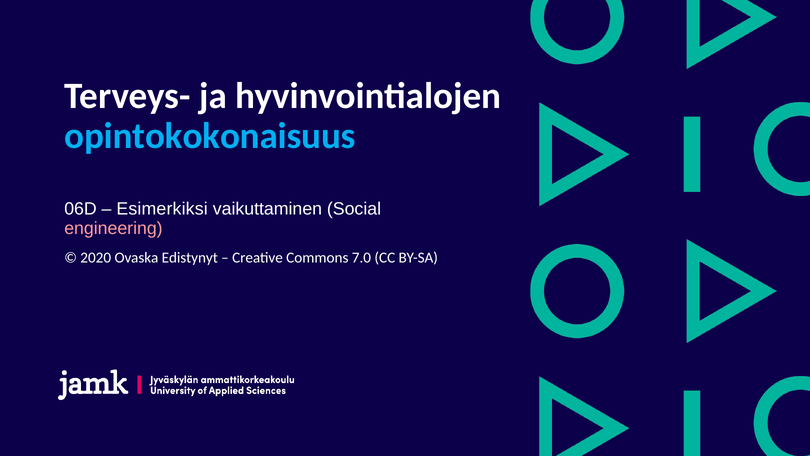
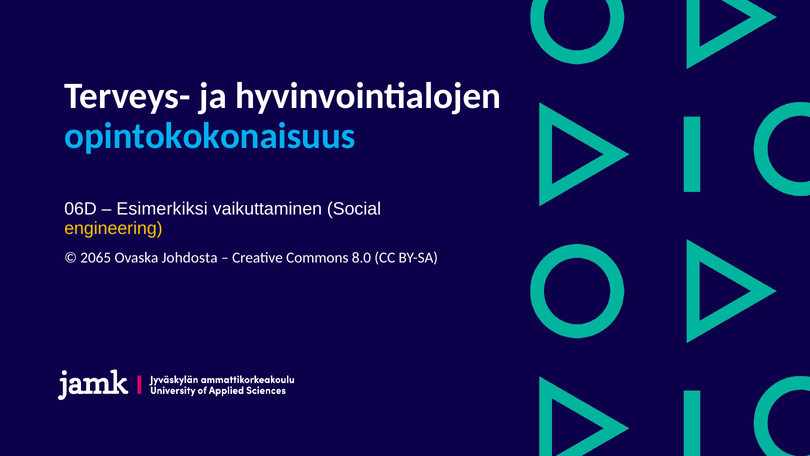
engineering colour: pink -> yellow (113, 228)
2020: 2020 -> 2065 (96, 257)
Edistynyt: Edistynyt -> Johdosta (190, 257)
7.0: 7.0 -> 8.0 (361, 257)
